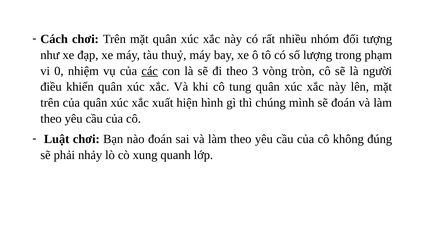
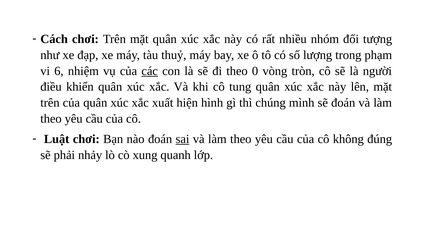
0: 0 -> 6 (59, 71)
3: 3 -> 0 (255, 71)
sai underline: none -> present (183, 139)
